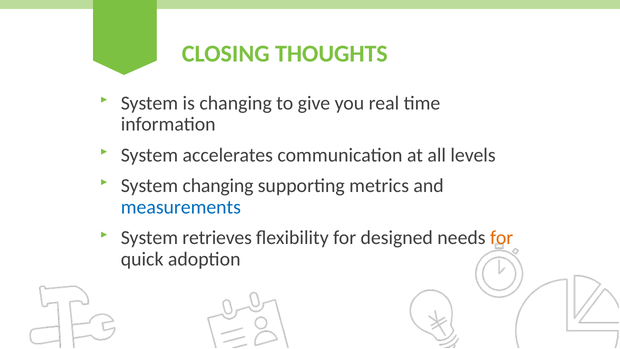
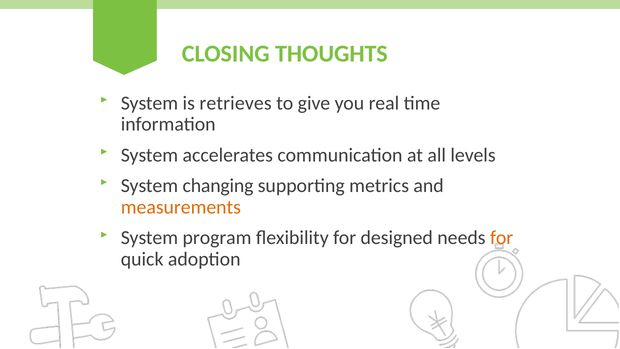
is changing: changing -> retrieves (236, 103)
measurements colour: blue -> orange (181, 207)
retrieves: retrieves -> program (217, 238)
